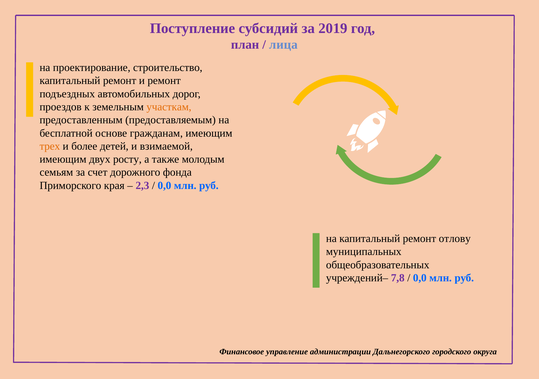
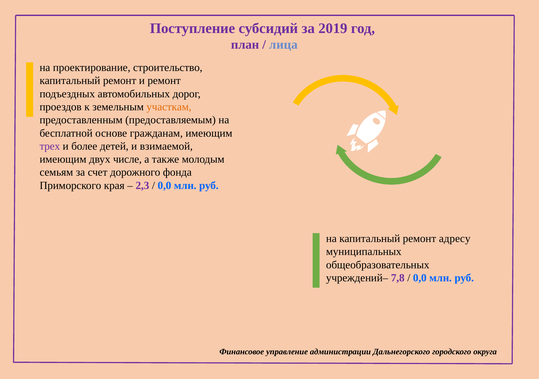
трех colour: orange -> purple (50, 146)
росту: росту -> числе (127, 159)
отлову: отлову -> адресу (455, 239)
